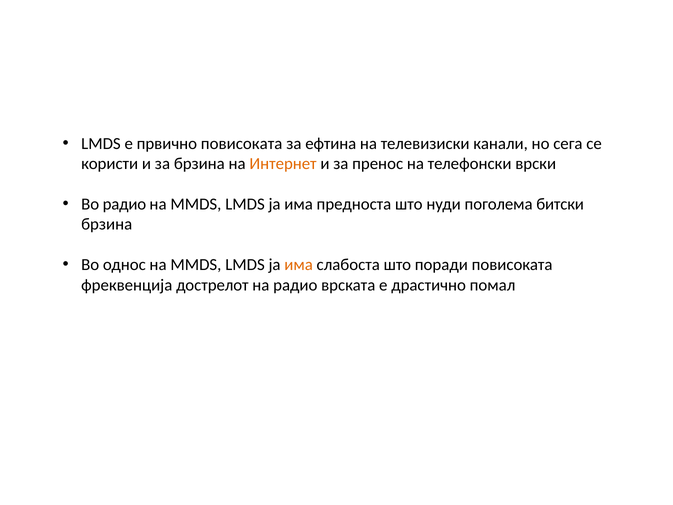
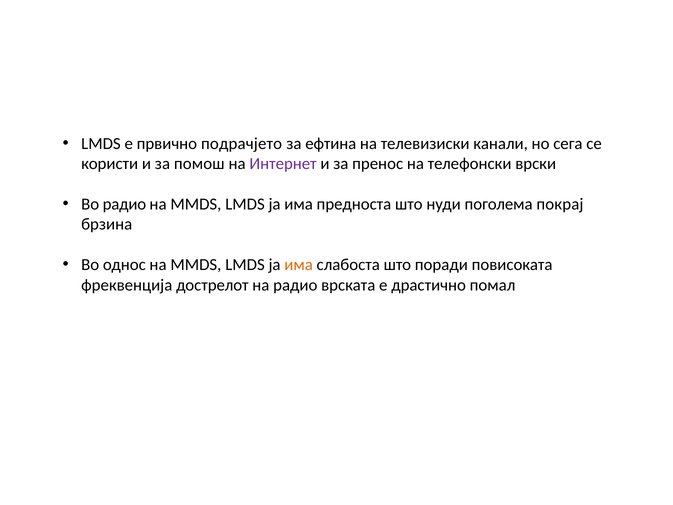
првично повисоката: повисоката -> подрачјето (242, 144)
за брзина: брзина -> помош (199, 164)
Интернет colour: orange -> purple (283, 164)
битски: битски -> покрај (560, 204)
